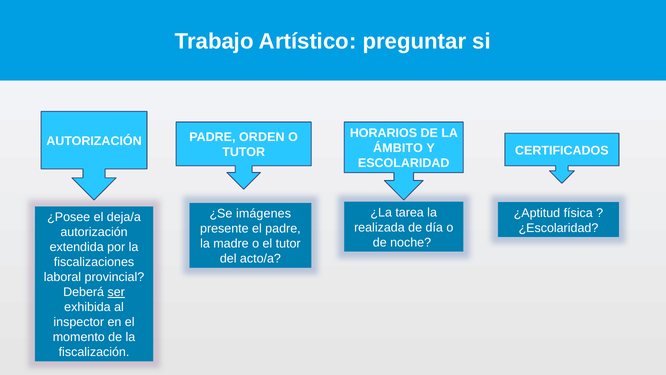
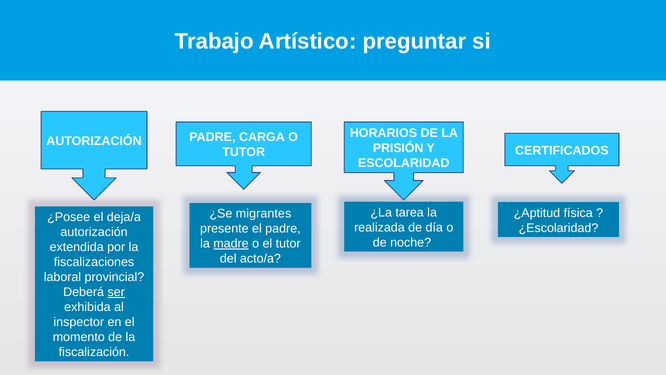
ORDEN: ORDEN -> CARGA (262, 137)
ÁMBITO: ÁMBITO -> PRISIÓN (398, 148)
imágenes: imágenes -> migrantes (264, 214)
madre underline: none -> present (231, 243)
